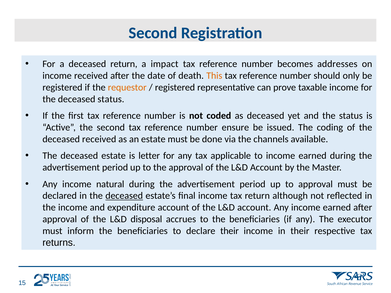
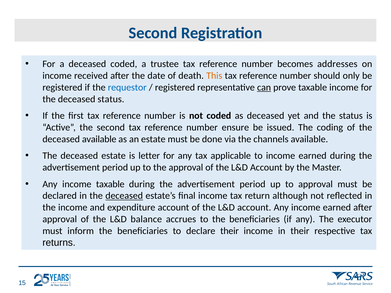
deceased return: return -> coded (124, 64)
impact: impact -> trustee (165, 64)
requestor colour: orange -> blue (127, 87)
can underline: none -> present (264, 87)
deceased received: received -> available (99, 139)
income natural: natural -> taxable (110, 184)
disposal: disposal -> balance (146, 219)
